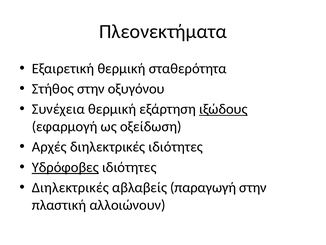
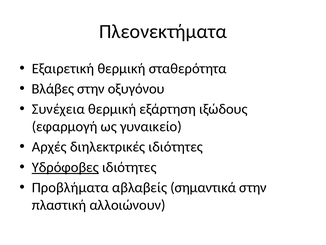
Στήθος: Στήθος -> Βλάβες (53, 89)
ιξώδους underline: present -> none (223, 109)
οξείδωση: οξείδωση -> γυναικείο (151, 126)
Διηλεκτρικές: Διηλεκτρικές -> Προβλήματα (70, 187)
παραγωγή: παραγωγή -> σημαντικά (203, 187)
